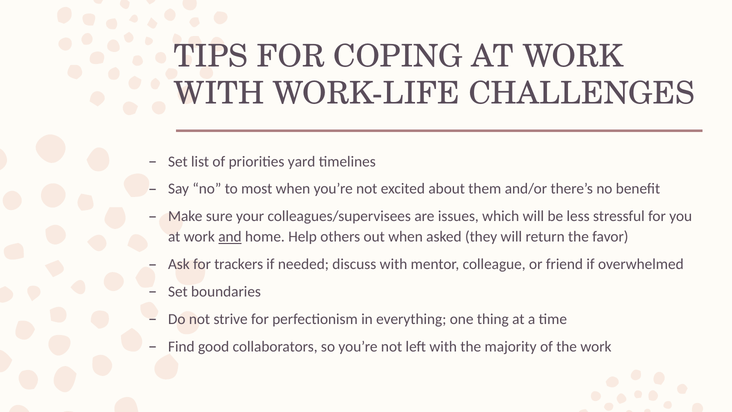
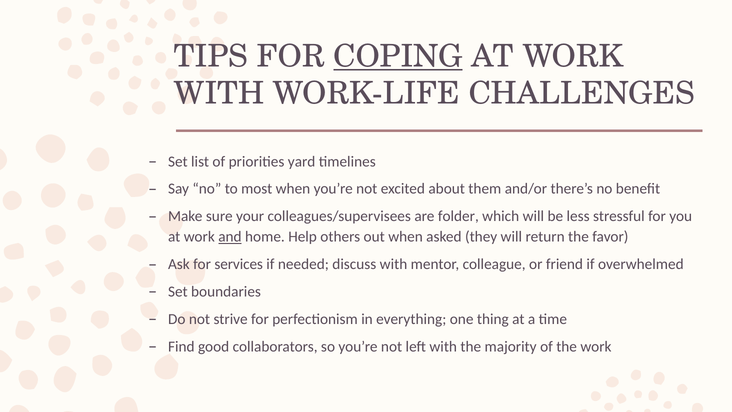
COPING underline: none -> present (398, 56)
issues: issues -> folder (458, 216)
trackers: trackers -> services (239, 264)
